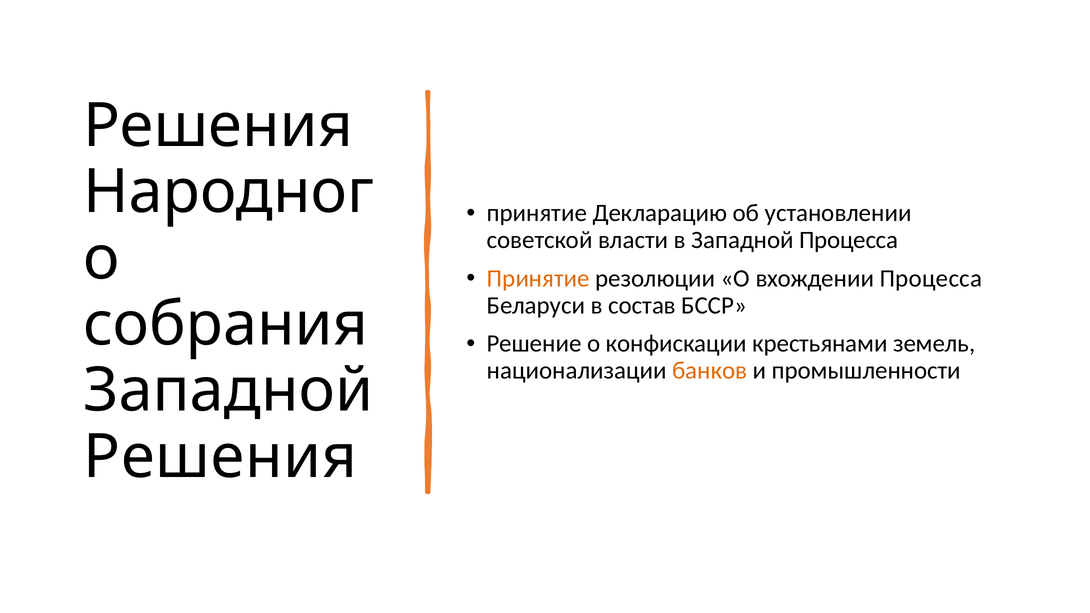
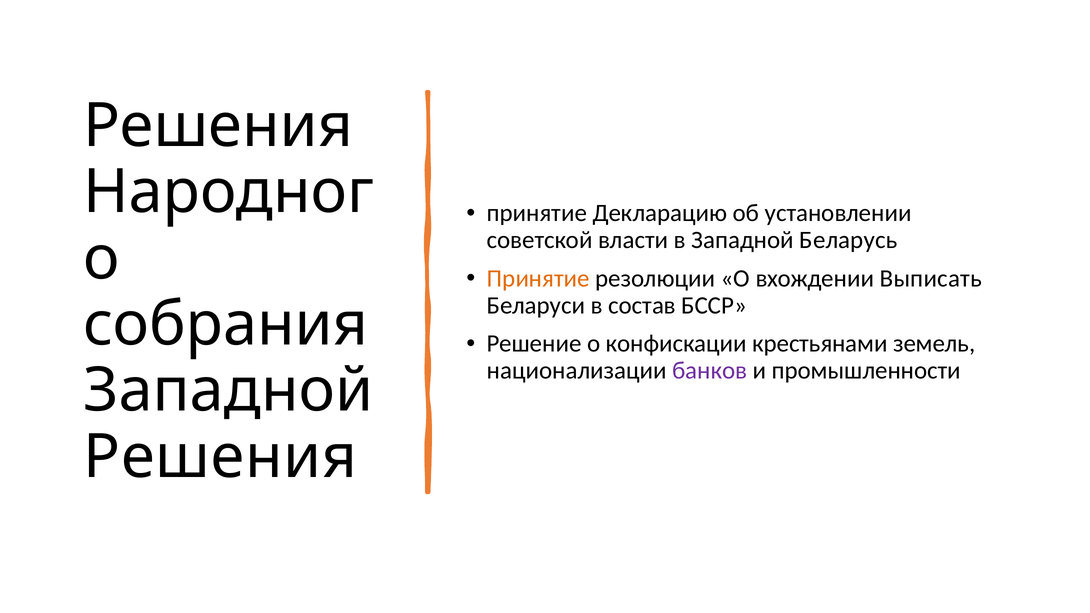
Западной Процесса: Процесса -> Беларусь (848, 240)
вхождении Процесса: Процесса -> Выписать (931, 279)
банков colour: orange -> purple (710, 371)
